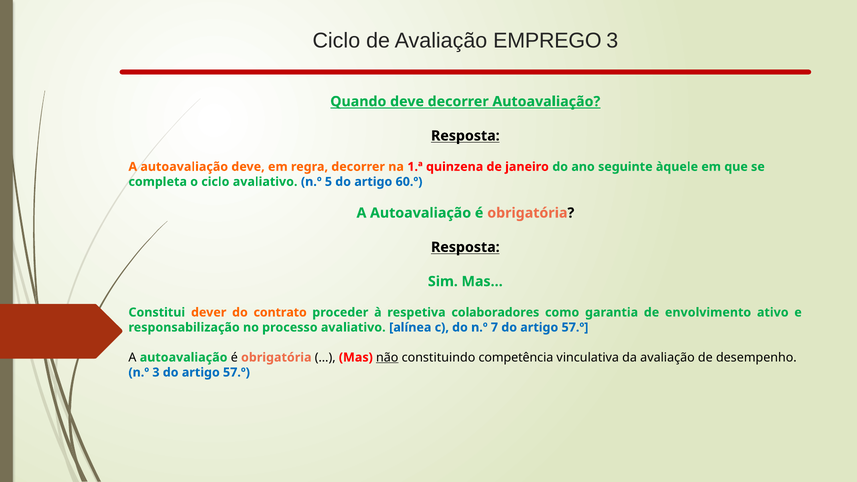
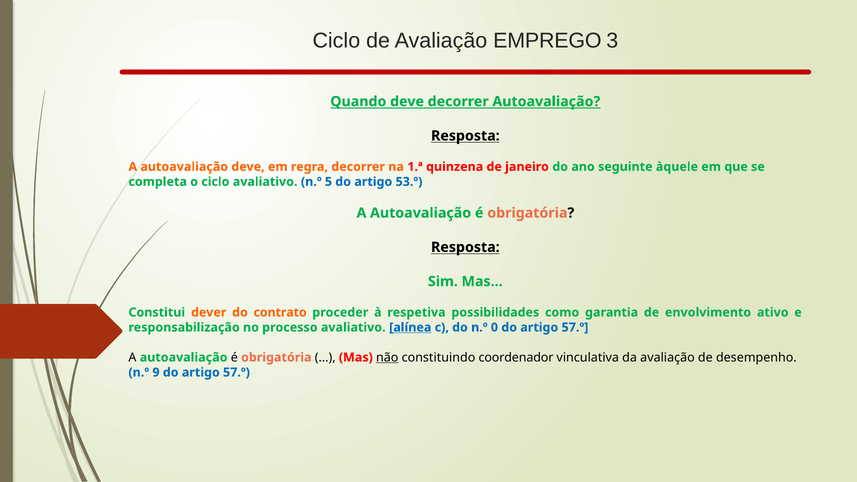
60.º: 60.º -> 53.º (409, 182)
colaboradores: colaboradores -> possibilidades (495, 312)
alínea underline: none -> present (410, 327)
7: 7 -> 0 (494, 327)
competência: competência -> coordenador (516, 357)
n.º 3: 3 -> 9 (156, 372)
